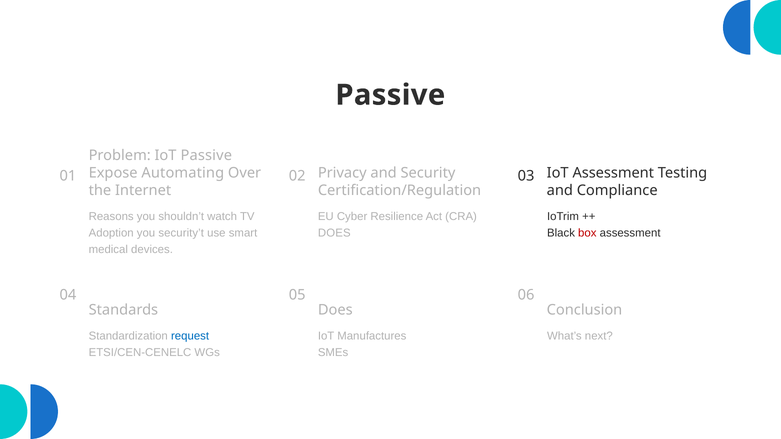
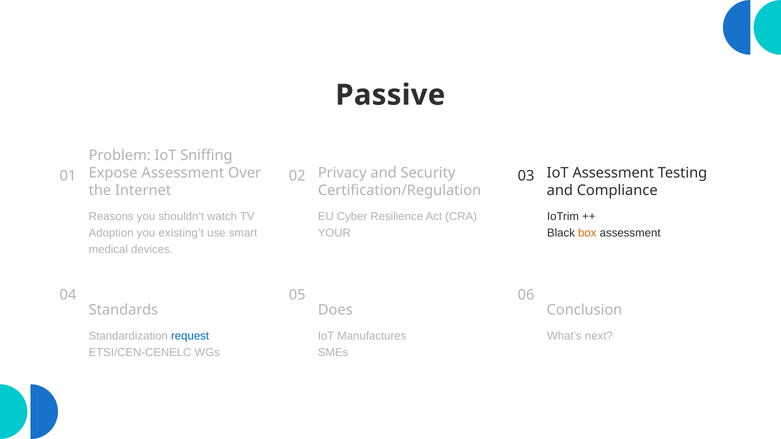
IoT Passive: Passive -> Sniffing (206, 155)
Expose Automating: Automating -> Assessment (183, 173)
security’t: security’t -> existing’t (181, 233)
DOES: DOES -> YOUR (334, 233)
box colour: red -> orange (587, 233)
